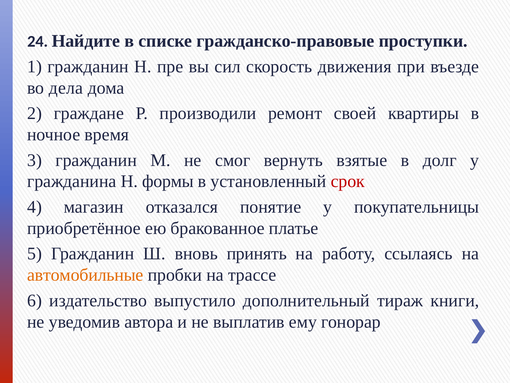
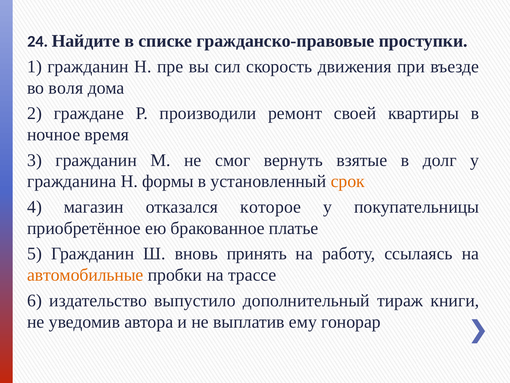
дела: дела -> воля (66, 88)
срок colour: red -> orange (348, 181)
понятие: понятие -> которое (271, 207)
